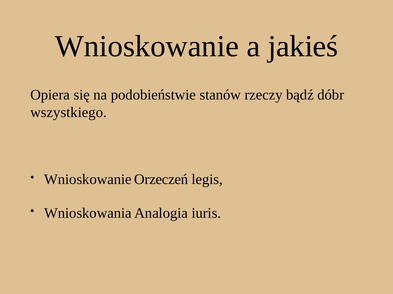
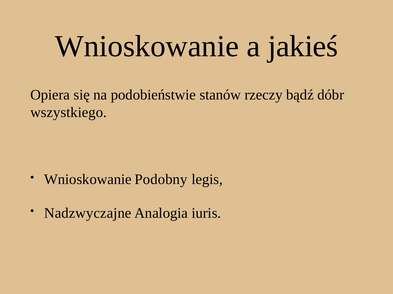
Orzeczeń: Orzeczeń -> Podobny (161, 180)
Wnioskowania: Wnioskowania -> Nadzwyczajne (88, 214)
